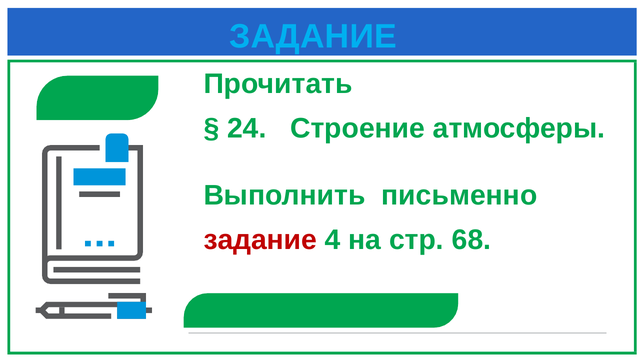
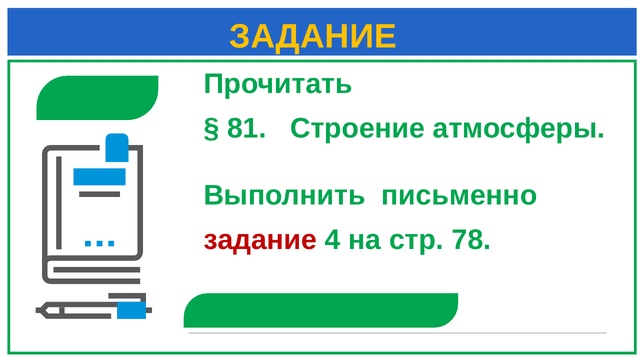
ЗАДАНИЕ colour: light blue -> yellow (313, 37)
24: 24 -> 81 (247, 128)
68: 68 -> 78 (471, 240)
